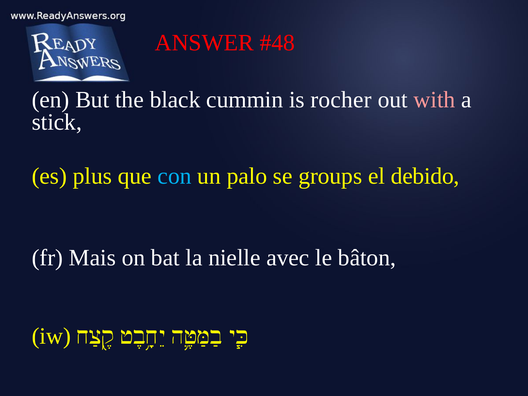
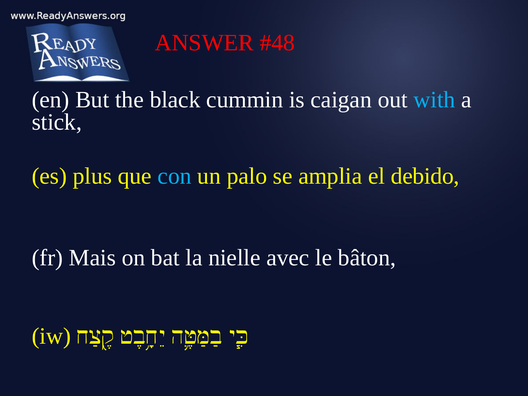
rocher: rocher -> caigan (341, 100)
with colour: pink -> light blue (434, 100)
groups: groups -> amplia (330, 176)
